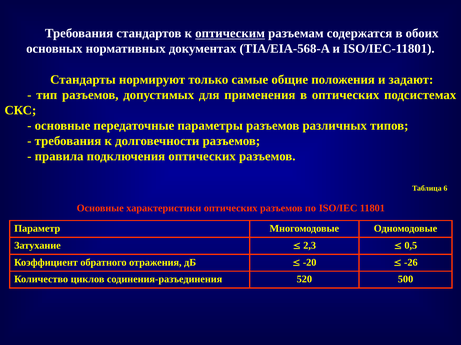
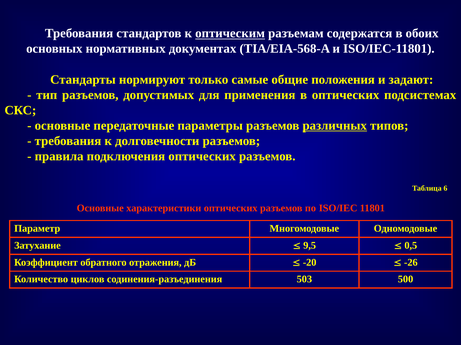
различных underline: none -> present (335, 126)
2,3: 2,3 -> 9,5 (310, 246)
520: 520 -> 503 (304, 280)
